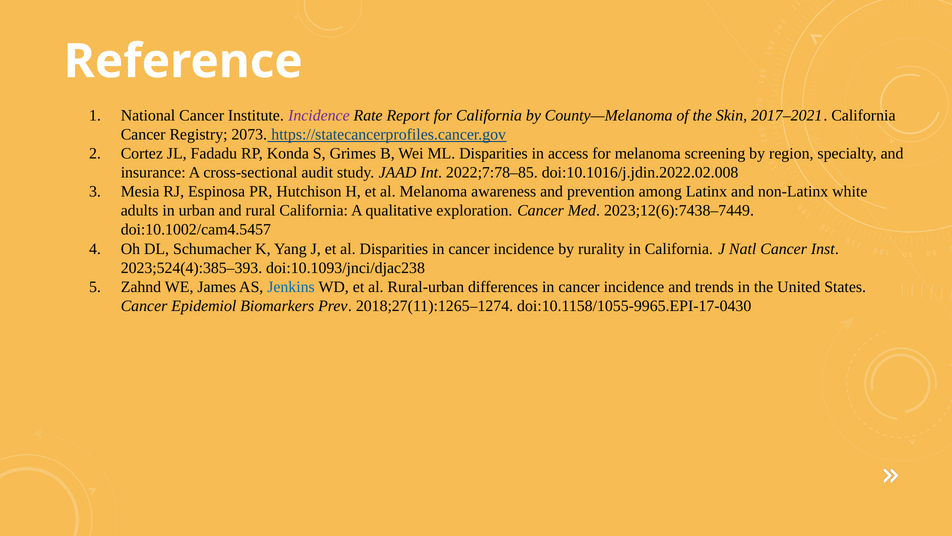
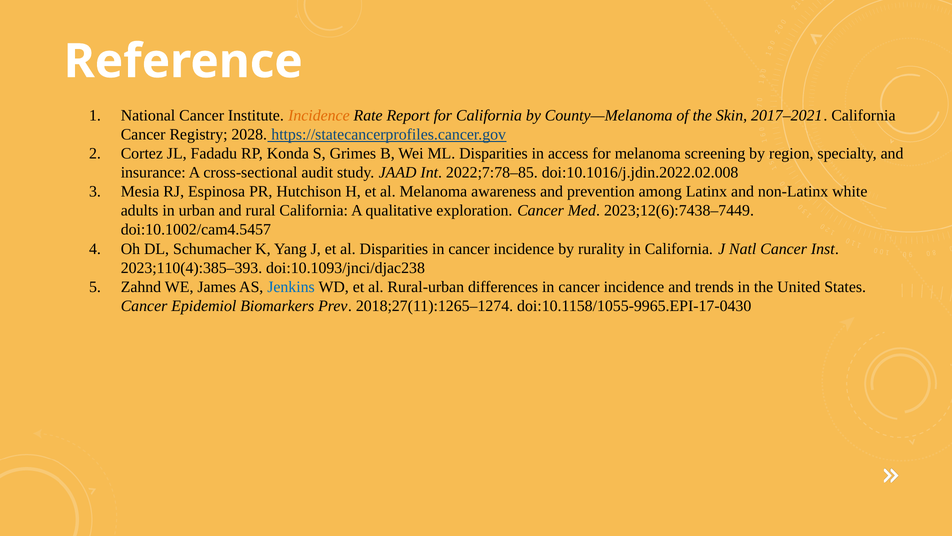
Incidence colour: purple -> orange (319, 115)
2073: 2073 -> 2028 (249, 134)
2023;524(4):385–393: 2023;524(4):385–393 -> 2023;110(4):385–393 (191, 268)
